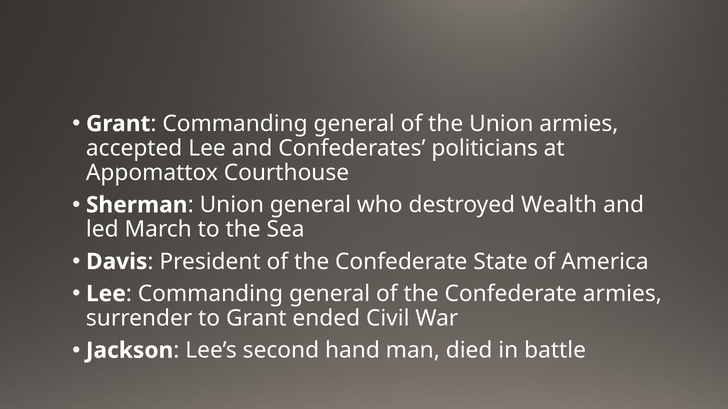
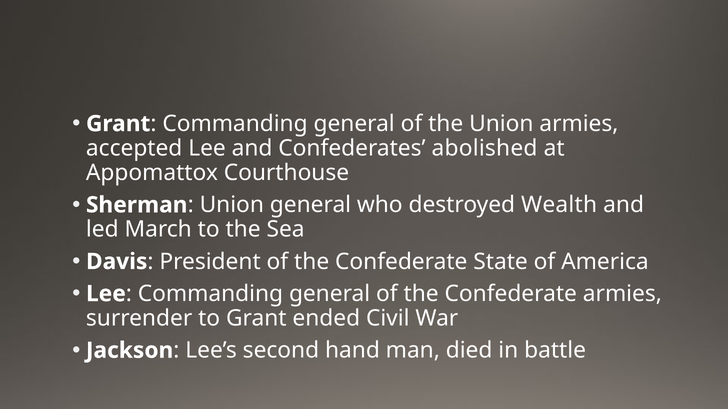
politicians: politicians -> abolished (485, 148)
